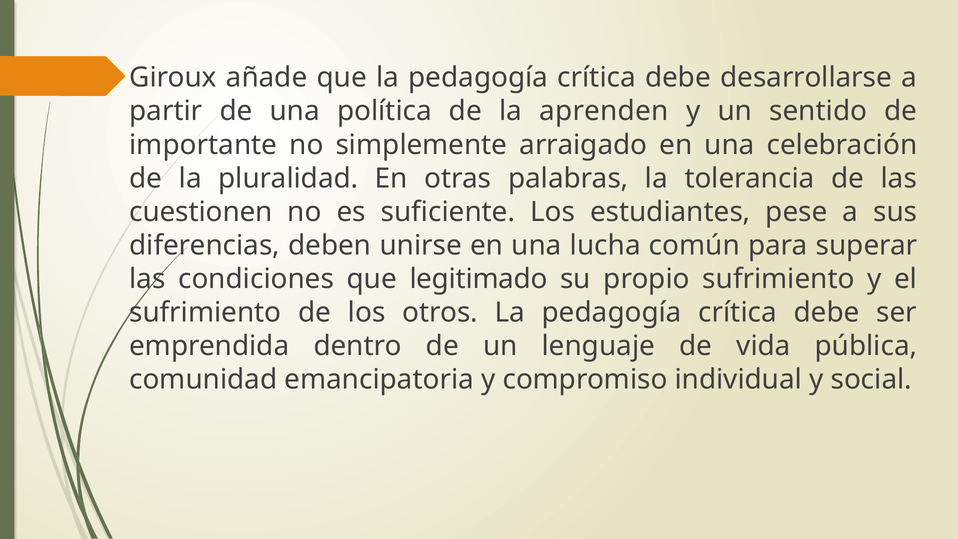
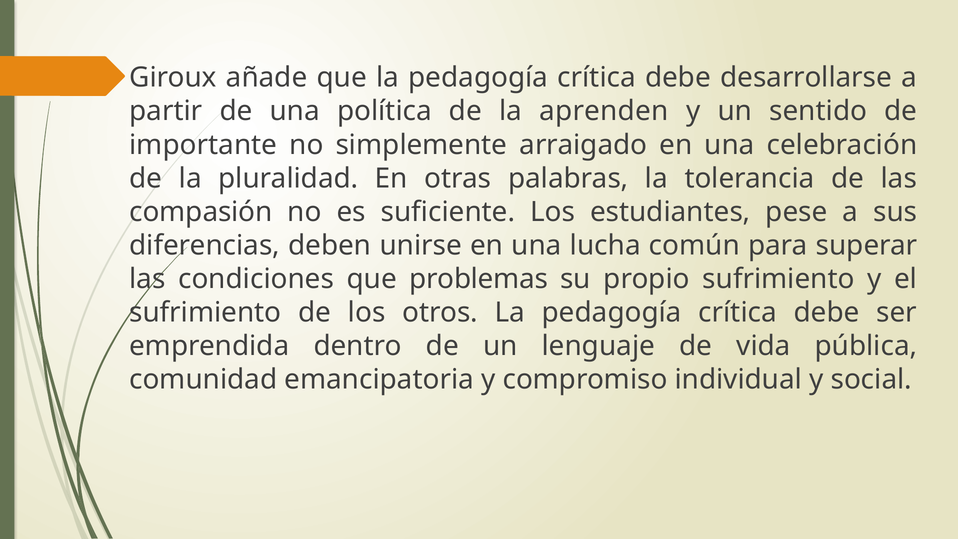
cuestionen: cuestionen -> compasión (201, 212)
legitimado: legitimado -> problemas (479, 279)
